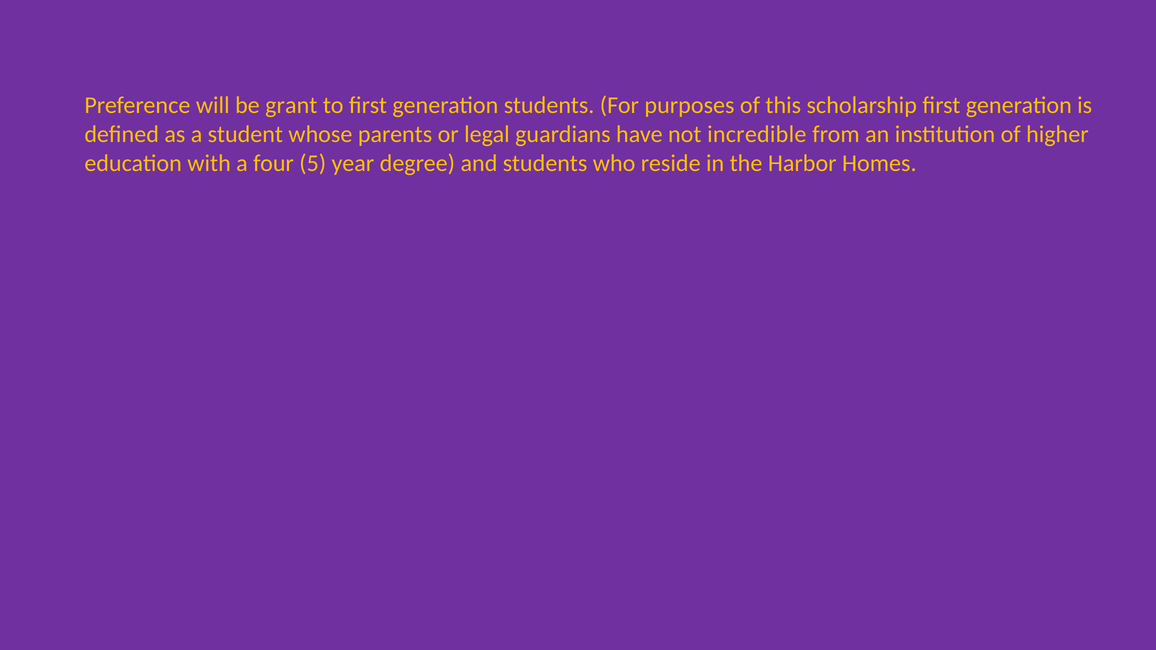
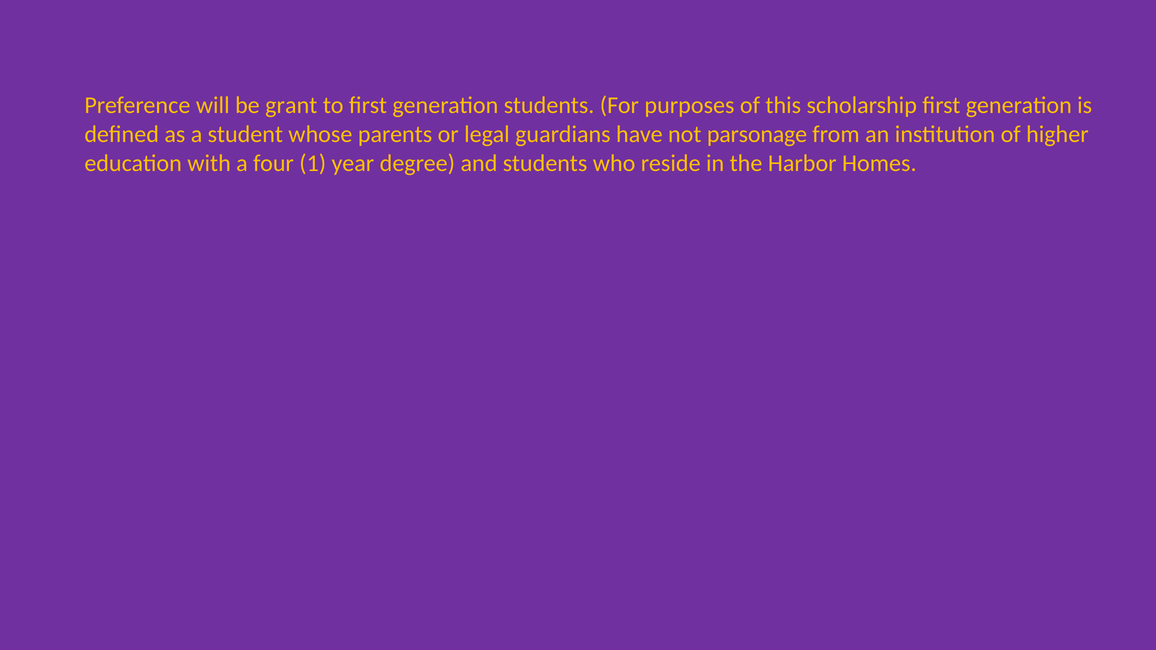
incredible: incredible -> parsonage (757, 134)
5: 5 -> 1 (313, 163)
